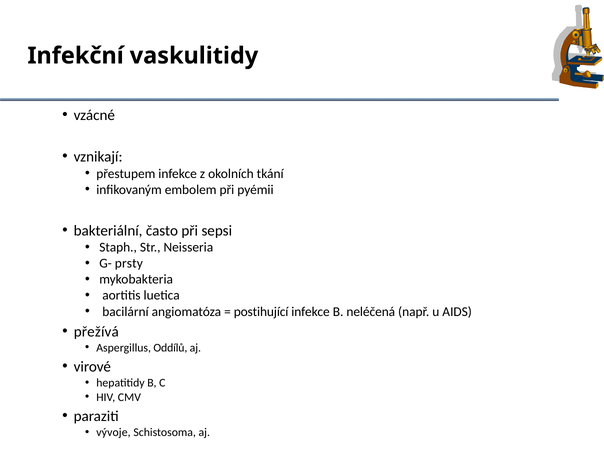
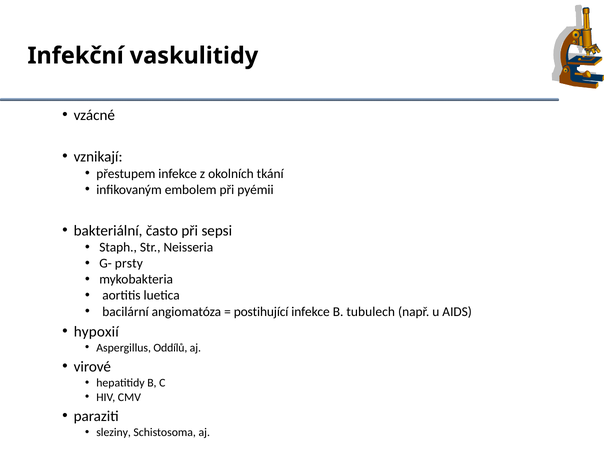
neléčená: neléčená -> tubulech (371, 312)
přežívá: přežívá -> hypoxií (96, 332)
vývoje: vývoje -> sleziny (114, 433)
